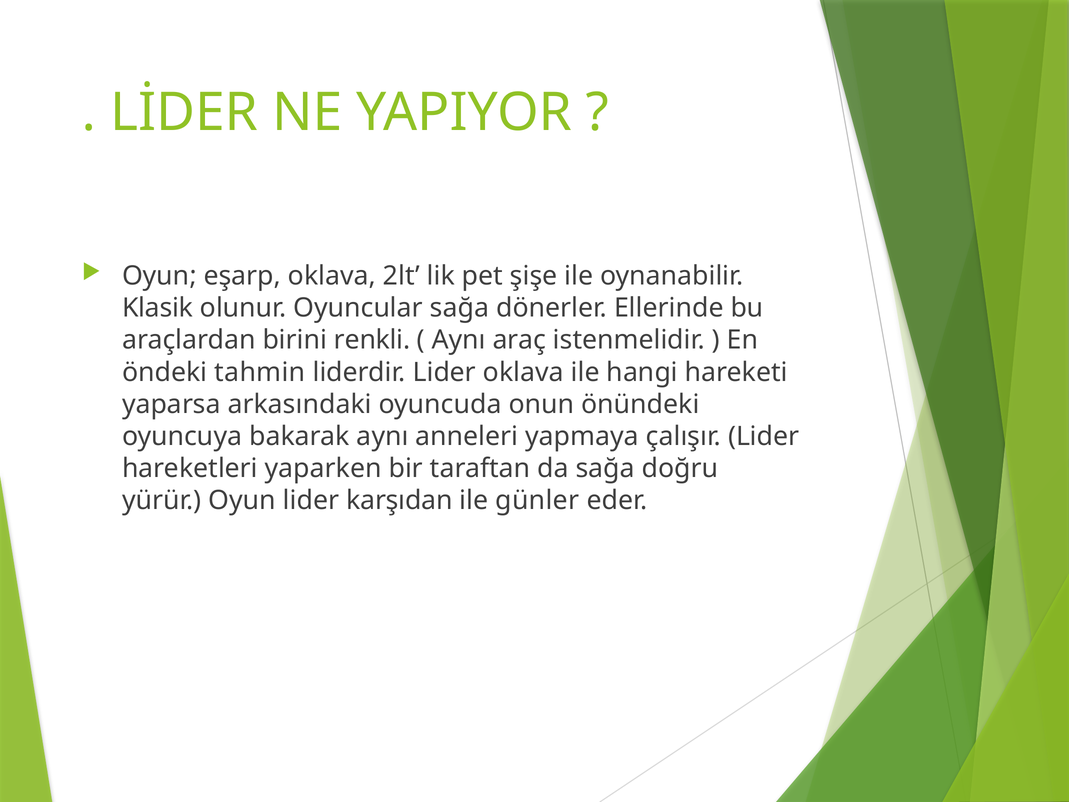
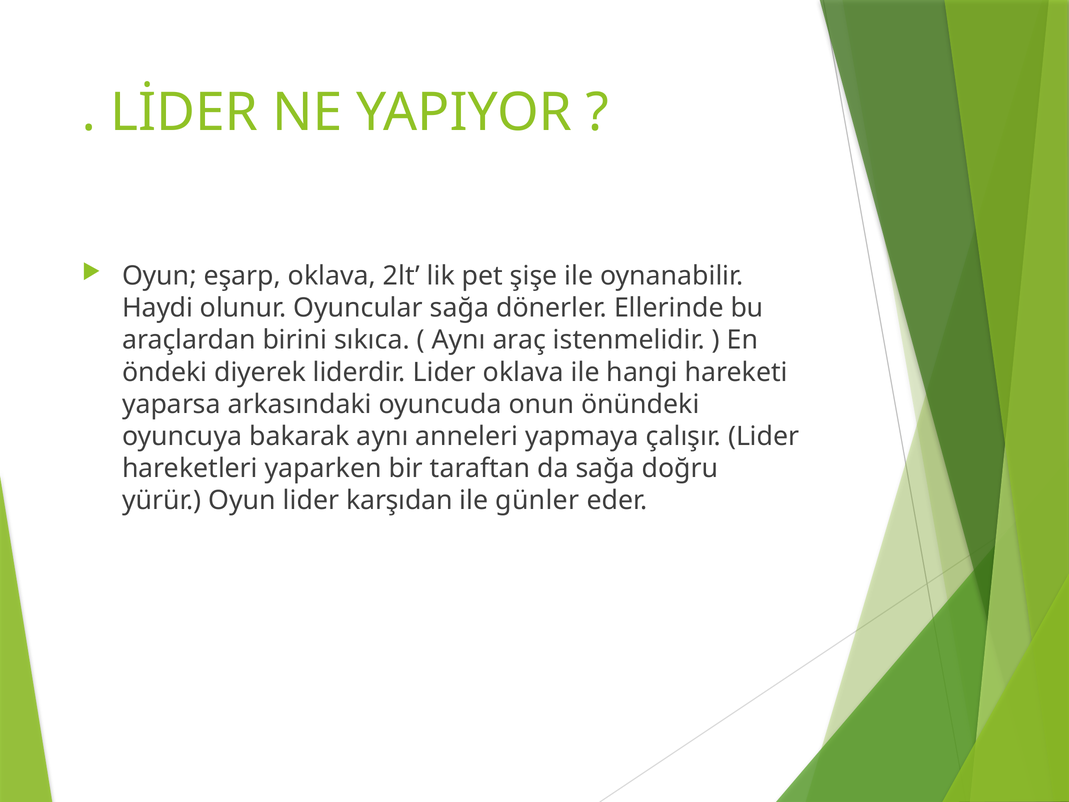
Klasik: Klasik -> Haydi (158, 308)
renkli: renkli -> sıkıca (372, 340)
tahmin: tahmin -> diyerek (260, 372)
